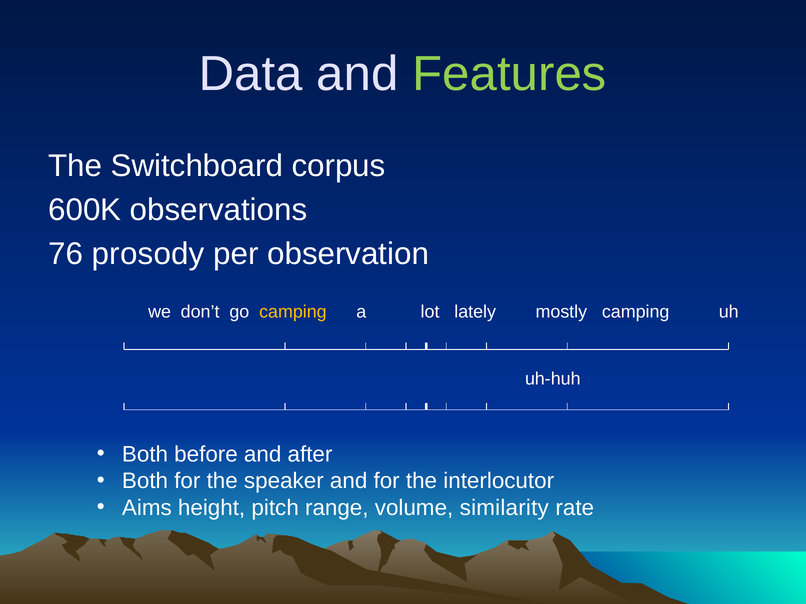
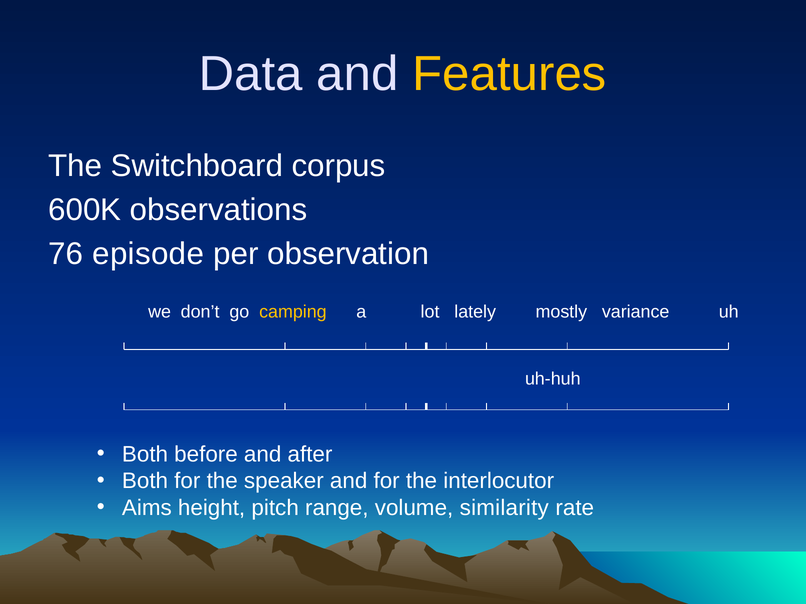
Features colour: light green -> yellow (509, 74)
prosody: prosody -> episode (148, 254)
mostly camping: camping -> variance (636, 312)
